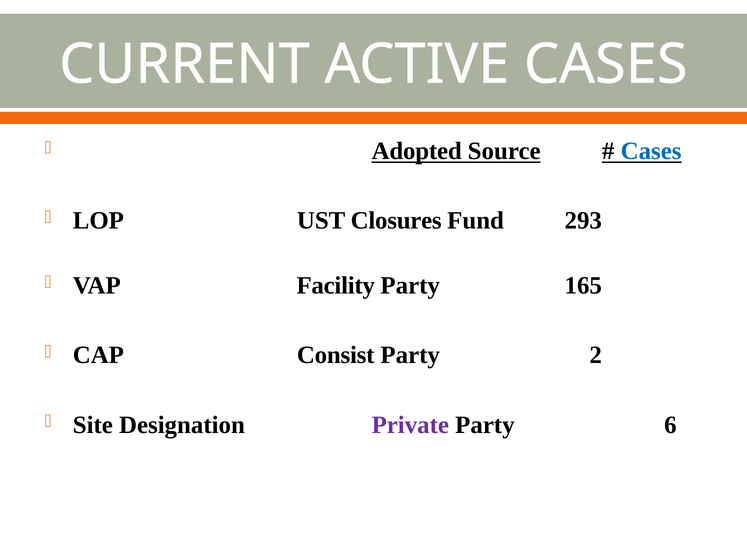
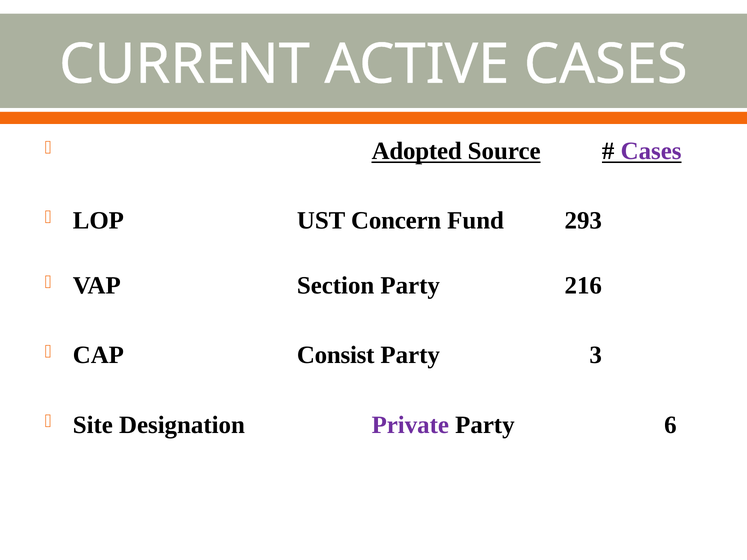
Cases colour: blue -> purple (651, 151)
Closures: Closures -> Concern (396, 221)
Facility: Facility -> Section (336, 286)
165: 165 -> 216 (583, 286)
2: 2 -> 3 (596, 355)
